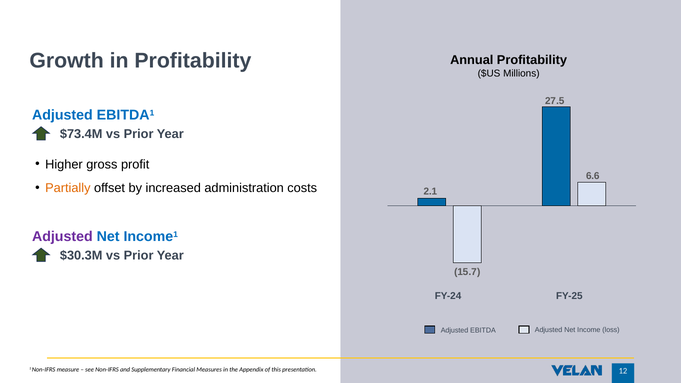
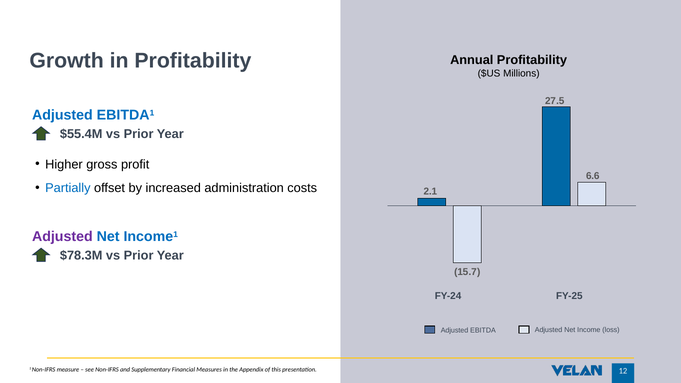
$73.4M: $73.4M -> $55.4M (81, 134)
Partially colour: orange -> blue (68, 188)
$30.3M: $30.3M -> $78.3M (81, 256)
